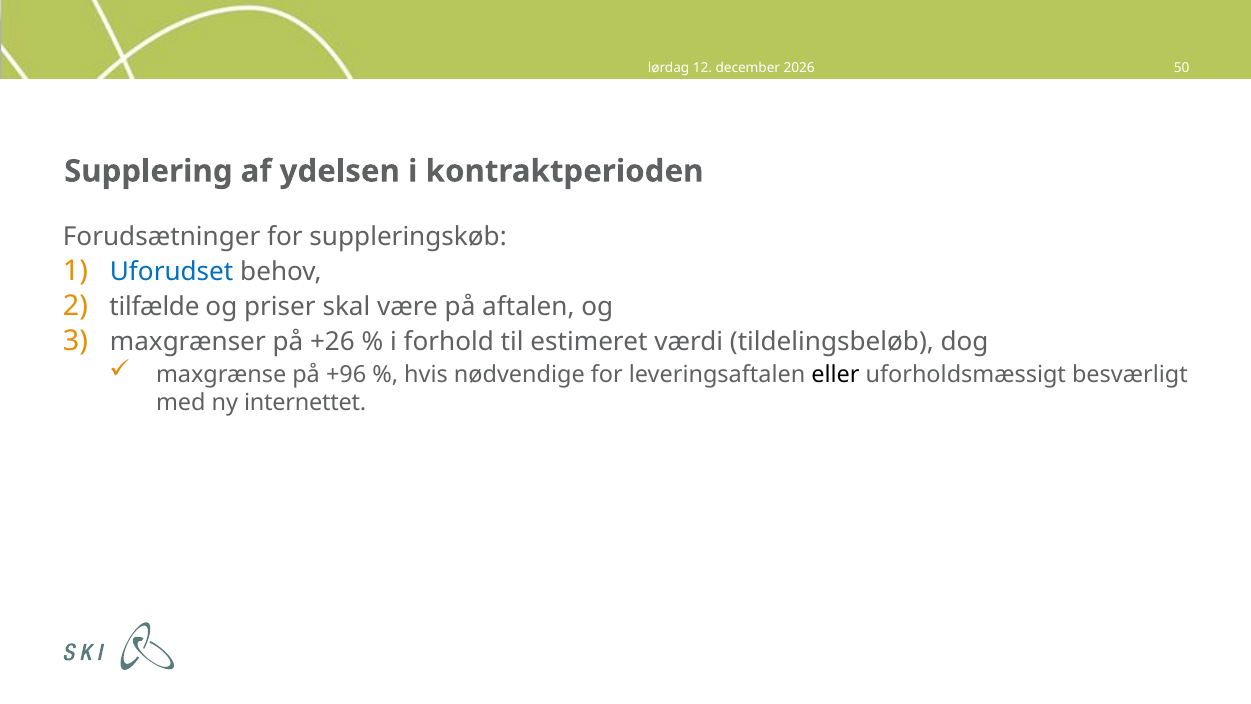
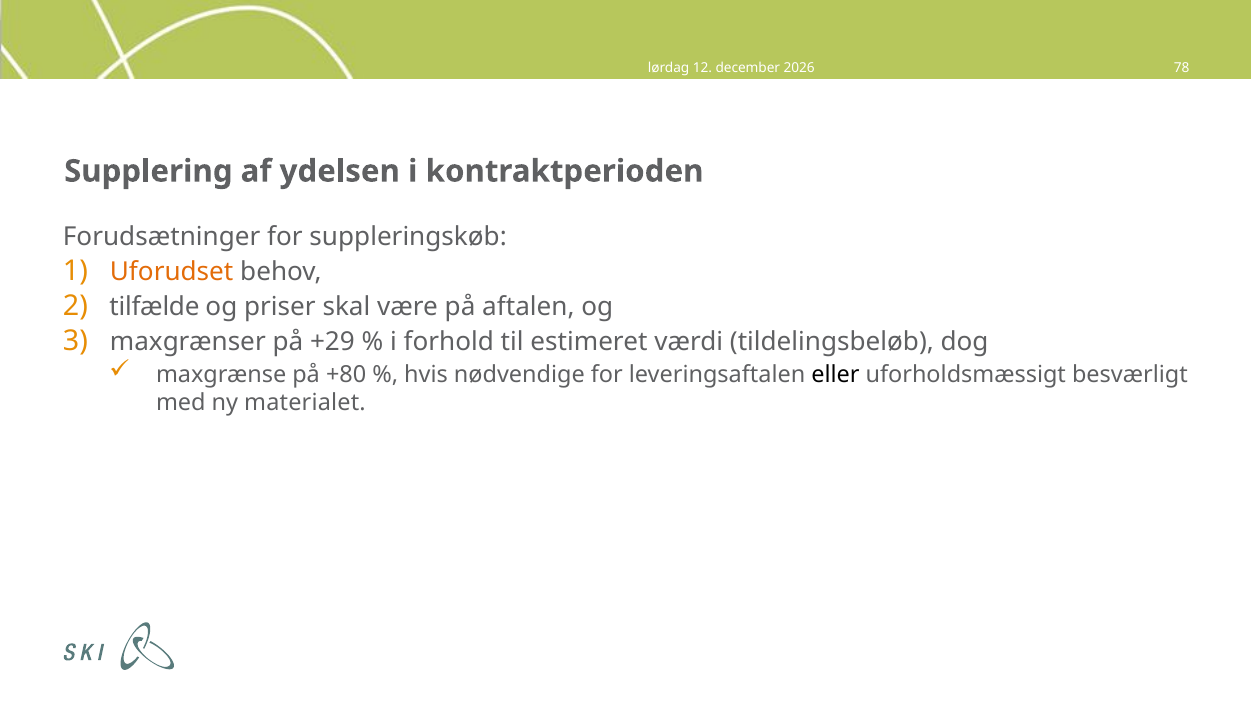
50: 50 -> 78 (1182, 68)
Uforudset colour: blue -> orange (172, 272)
+26: +26 -> +29 (332, 342)
+96: +96 -> +80 (346, 375)
internettet: internettet -> materialet (305, 403)
